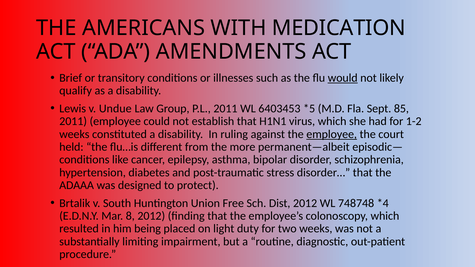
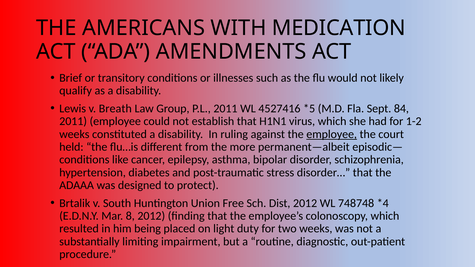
would underline: present -> none (343, 78)
Undue: Undue -> Breath (115, 109)
6403453: 6403453 -> 4527416 (279, 109)
85: 85 -> 84 (401, 109)
